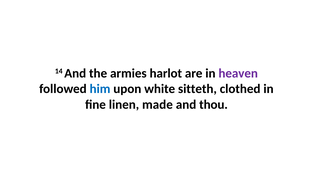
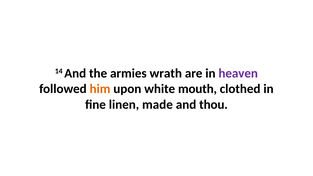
harlot: harlot -> wrath (166, 73)
him colour: blue -> orange (100, 89)
sitteth: sitteth -> mouth (197, 89)
